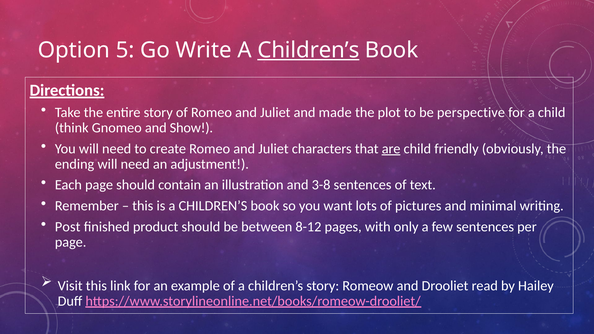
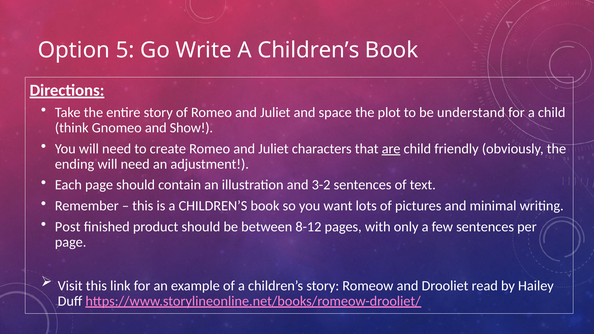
Children’s underline: present -> none (308, 50)
made: made -> space (335, 112)
perspective: perspective -> understand (471, 112)
3-8: 3-8 -> 3-2 (321, 185)
